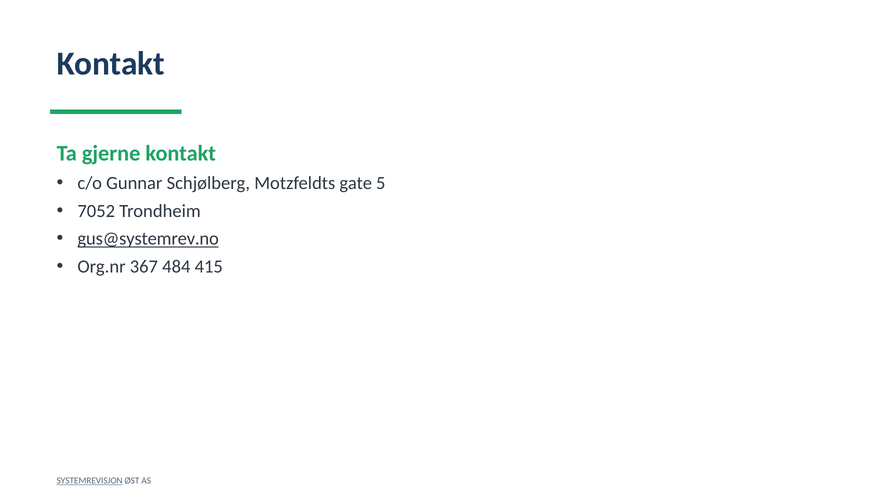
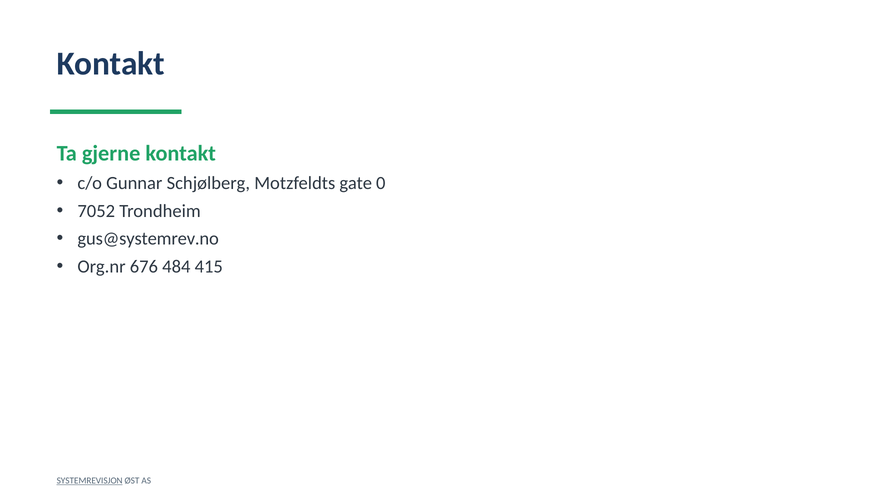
5: 5 -> 0 (381, 183)
gus@systemrev.no underline: present -> none (148, 239)
367: 367 -> 676 (144, 266)
